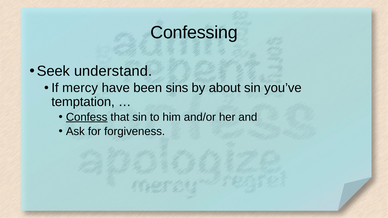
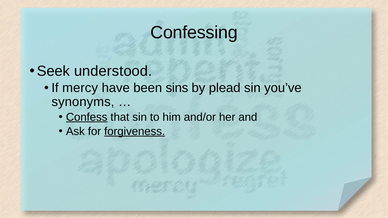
understand: understand -> understood (113, 71)
about: about -> plead (225, 88)
temptation: temptation -> synonyms (83, 102)
forgiveness underline: none -> present (135, 131)
